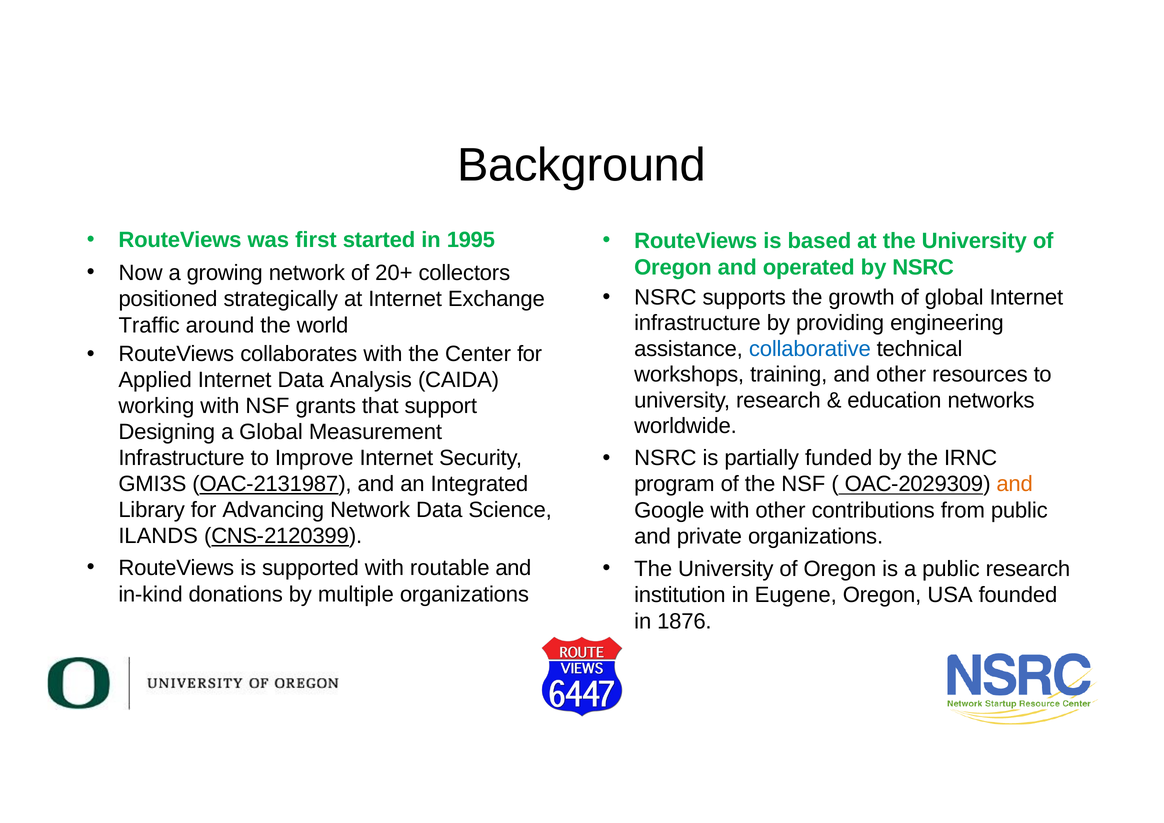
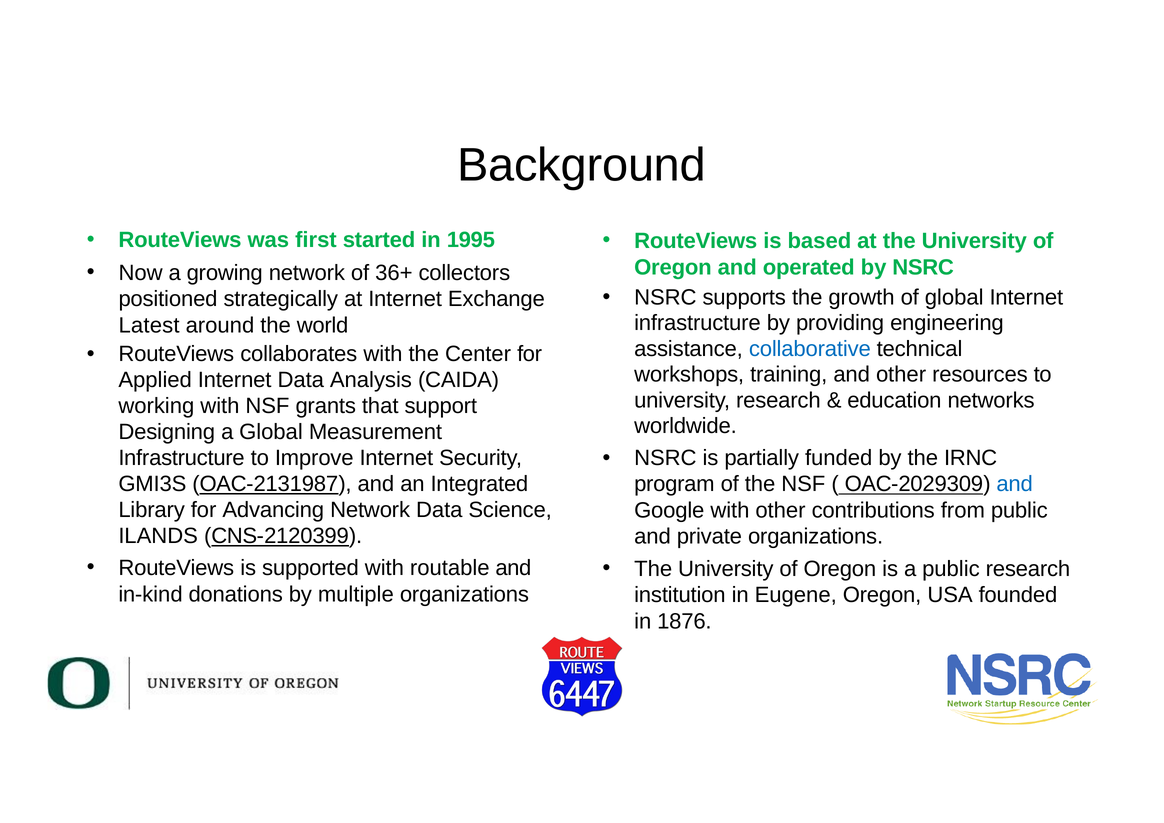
20+: 20+ -> 36+ (394, 273)
Traffic: Traffic -> Latest (149, 325)
and colour: orange -> blue (1015, 484)
